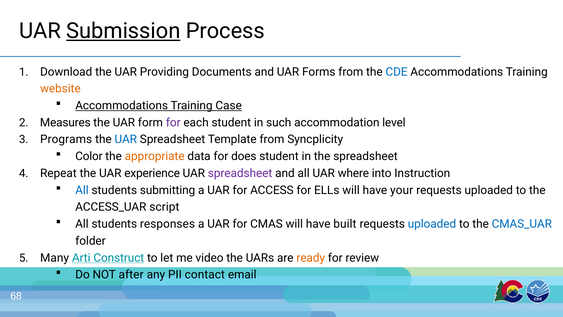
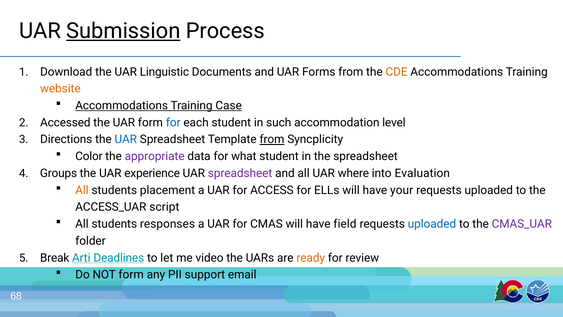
Providing: Providing -> Linguistic (164, 72)
CDE colour: blue -> orange (397, 72)
Measures: Measures -> Accessed (65, 122)
for colour: purple -> blue (173, 122)
Programs: Programs -> Directions (66, 139)
from underline: none -> present (272, 139)
appropriate colour: orange -> purple (155, 156)
does: does -> what (244, 156)
Repeat: Repeat -> Groups (59, 173)
Instruction: Instruction -> Evaluation (422, 173)
All colour: blue -> orange (82, 190)
submitting: submitting -> placement (168, 190)
built: built -> field (345, 224)
CMAS_UAR colour: blue -> purple (522, 224)
Many: Many -> Break (55, 258)
Construct: Construct -> Deadlines (119, 258)
NOT after: after -> form (131, 274)
contact: contact -> support (205, 274)
